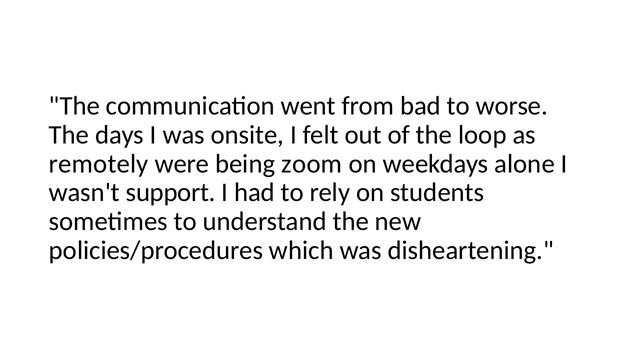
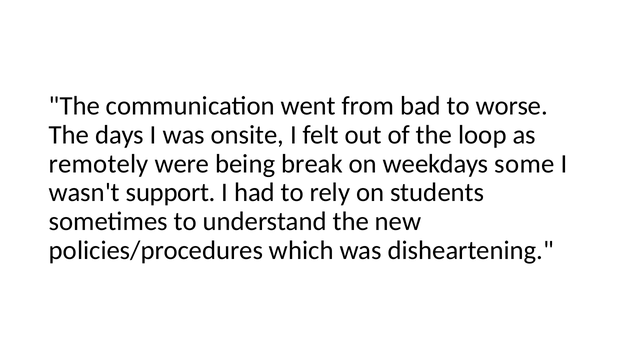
zoom: zoom -> break (312, 164)
alone: alone -> some (524, 164)
